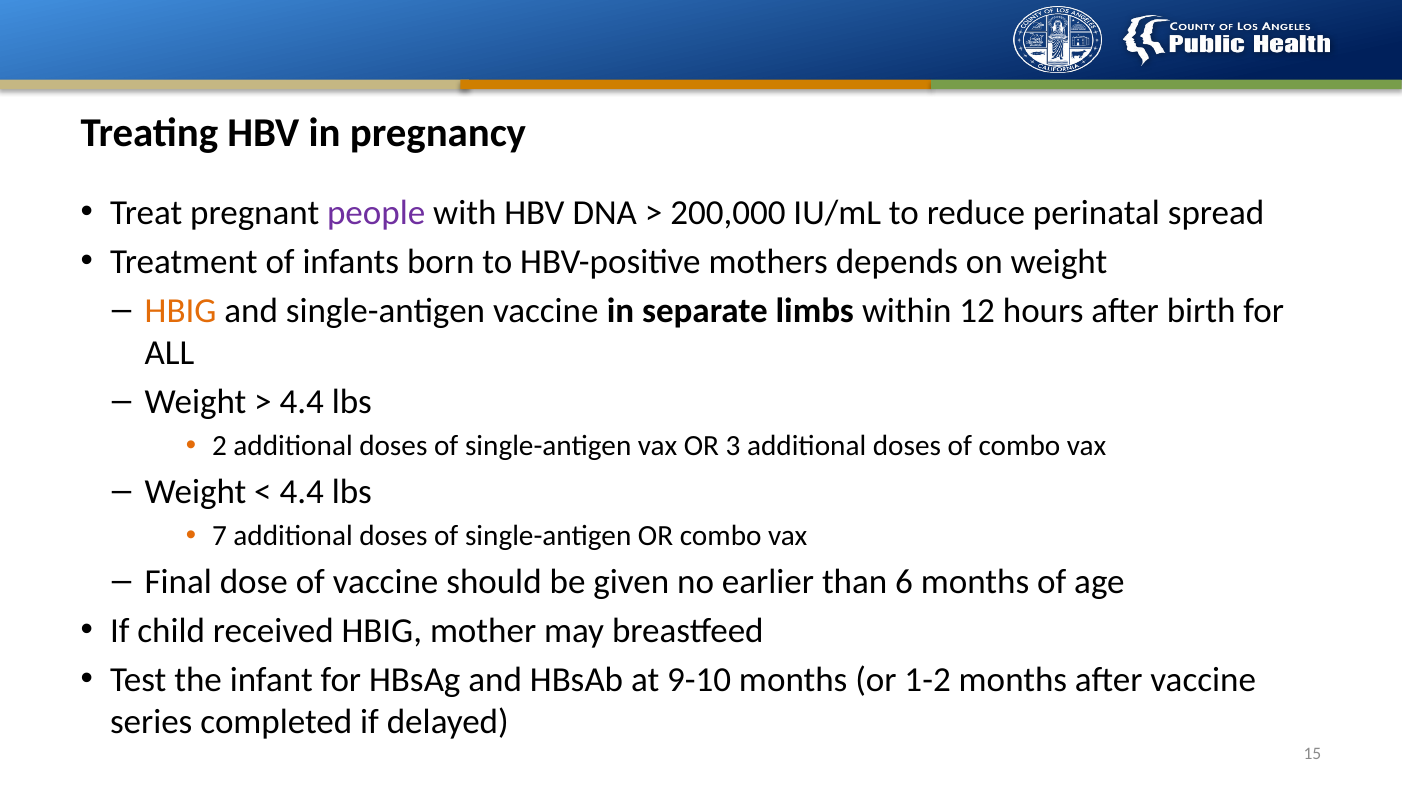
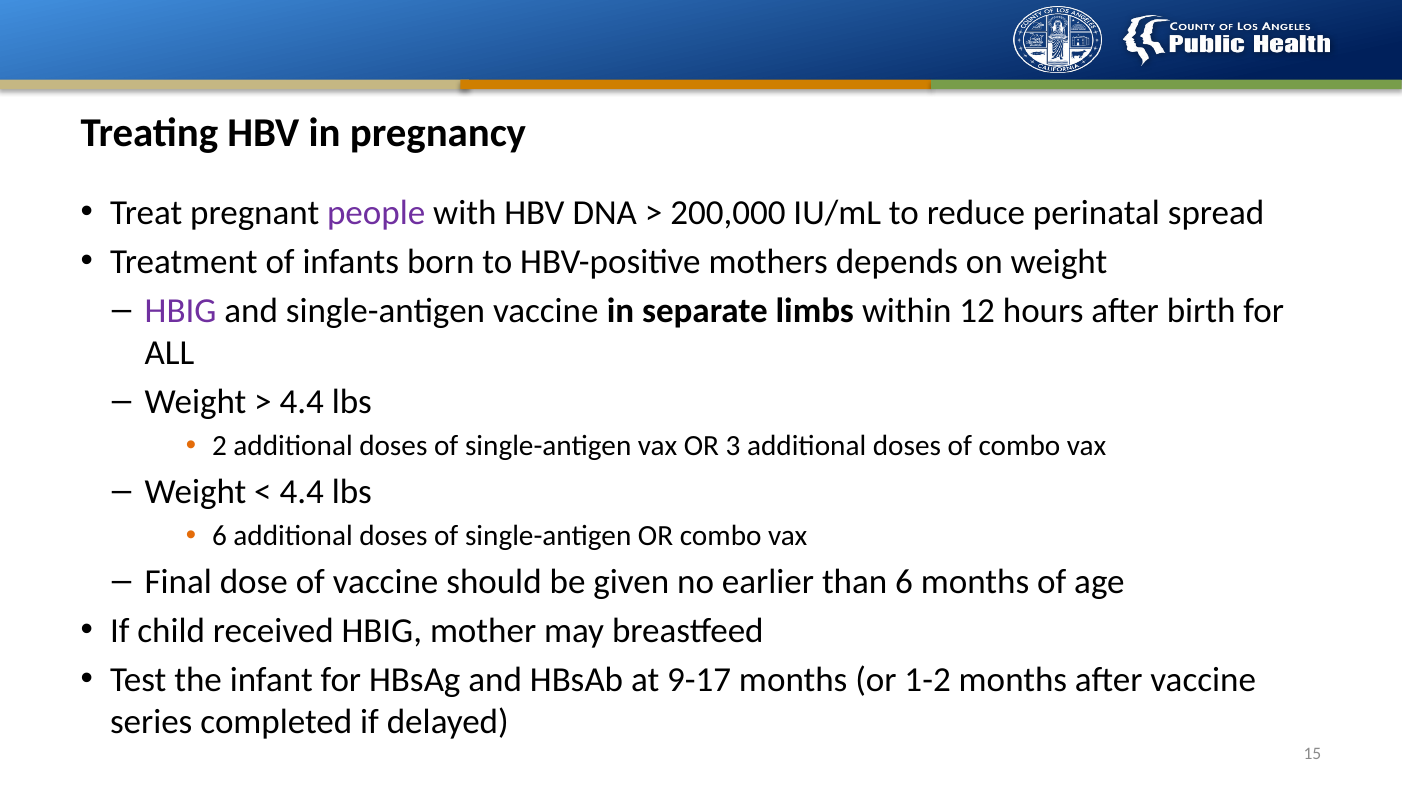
HBIG colour: orange -> purple (181, 311)
7: 7 -> 6 (219, 536)
9-10: 9-10 -> 9-17 (699, 680)
